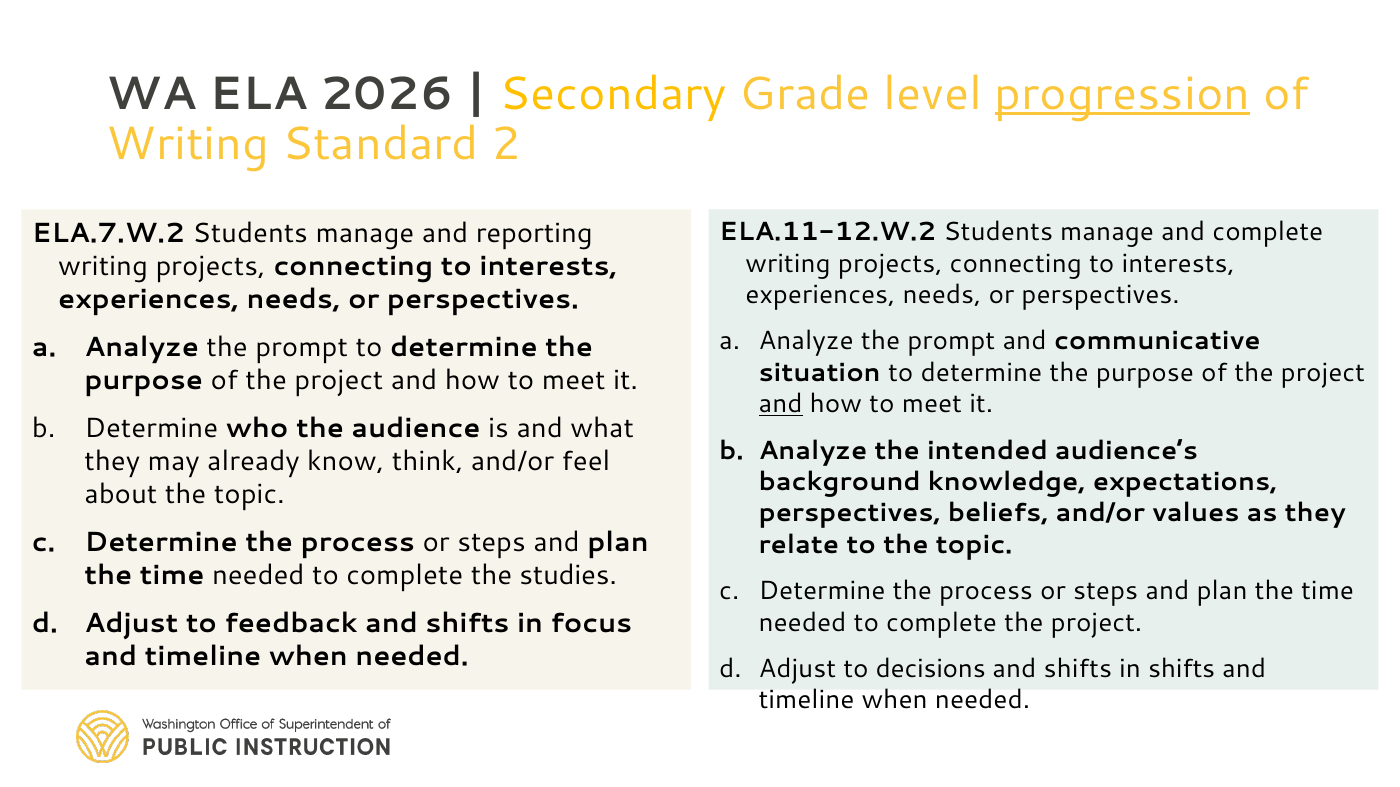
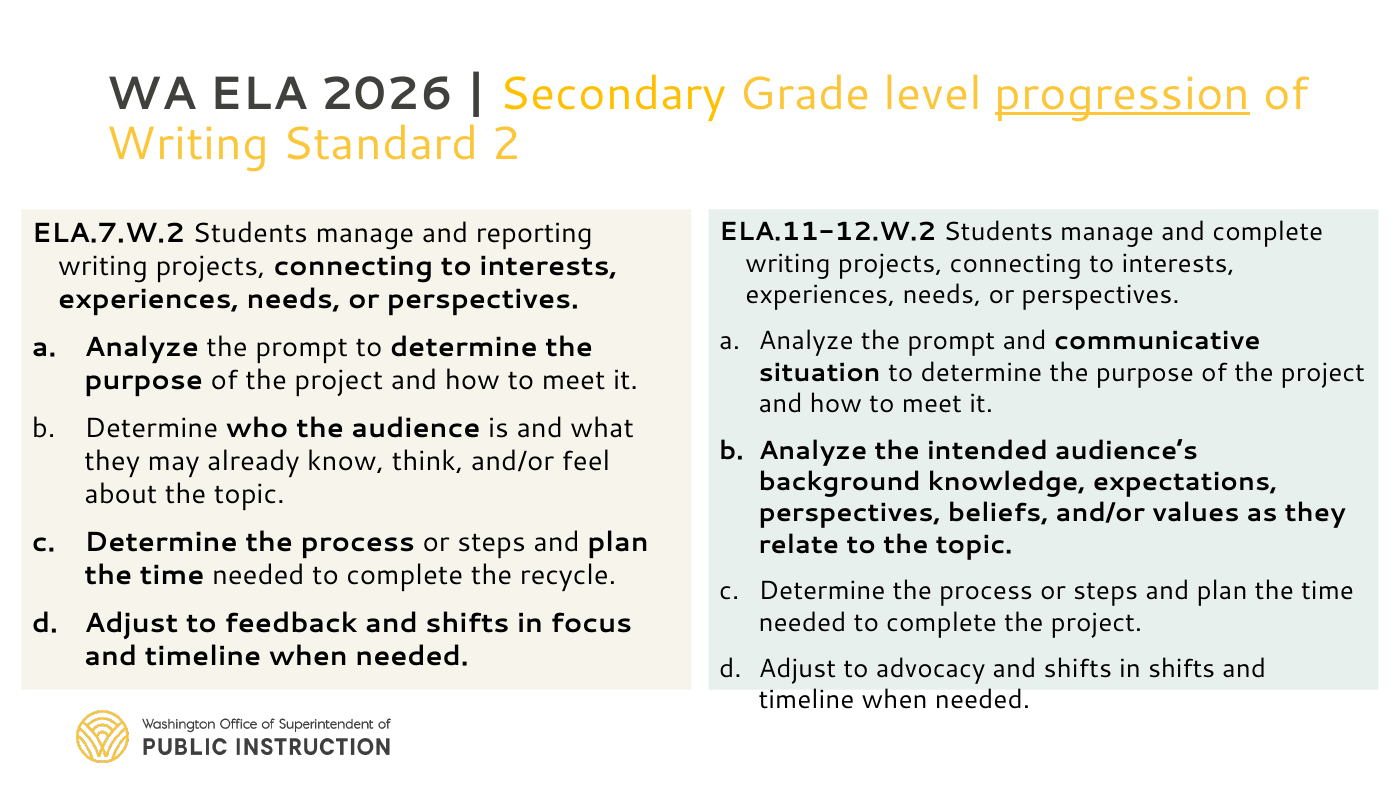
and underline: present -> none (781, 405)
studies: studies -> recycle (568, 576)
decisions: decisions -> advocacy (931, 669)
